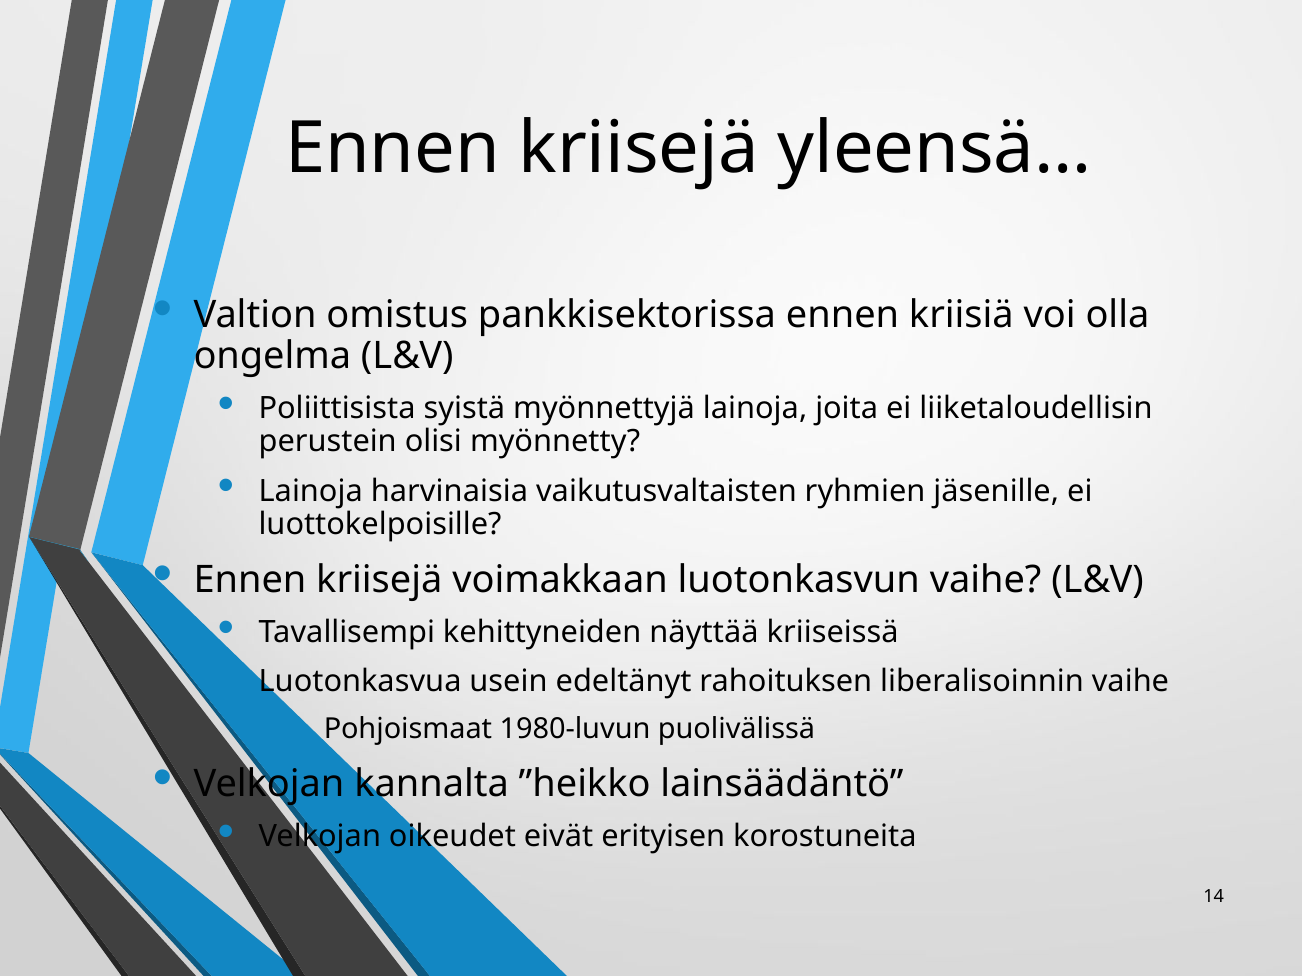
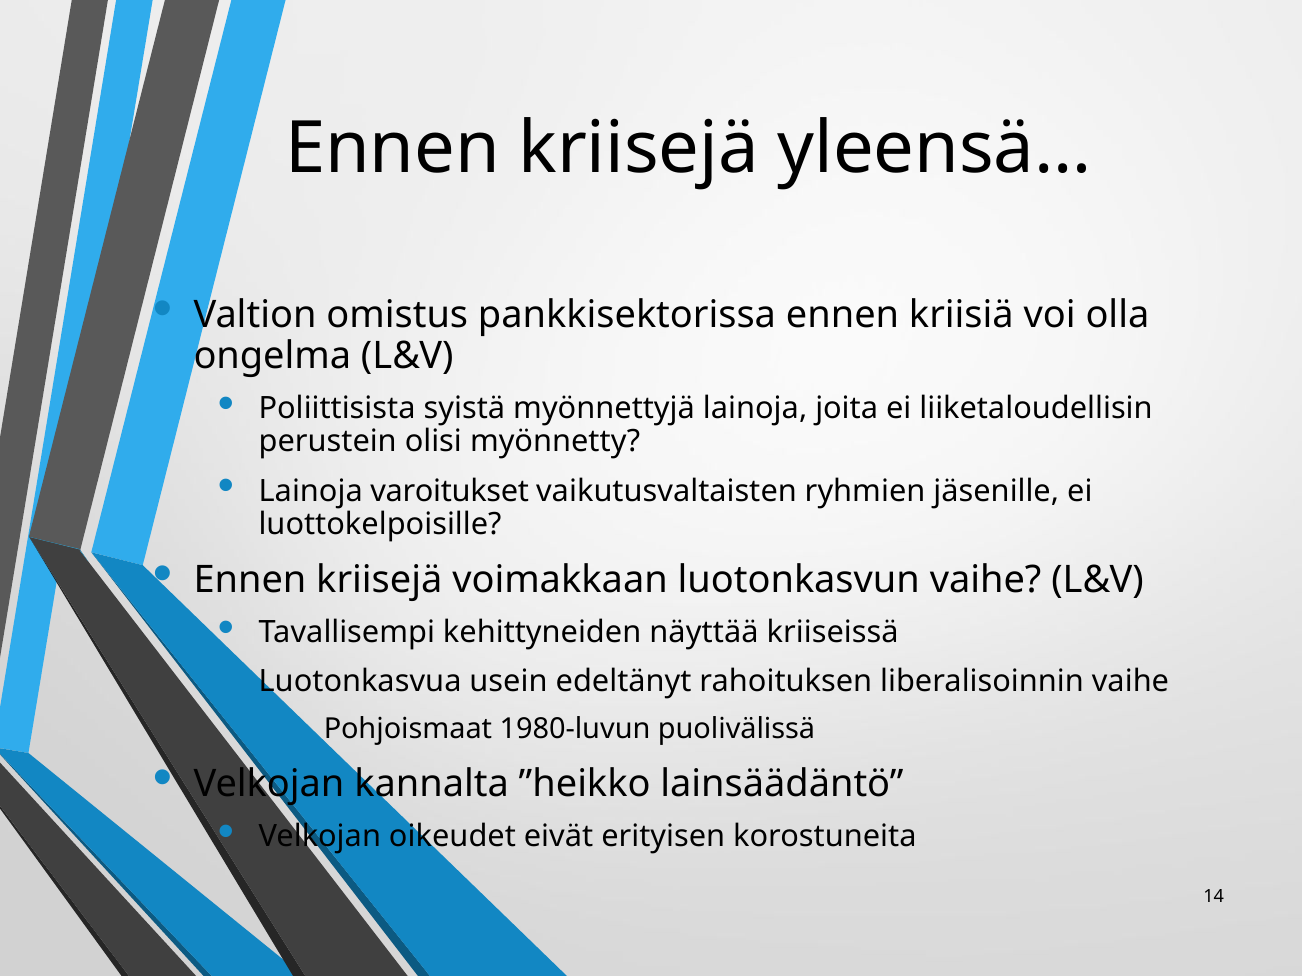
harvinaisia: harvinaisia -> varoitukset (450, 491)
